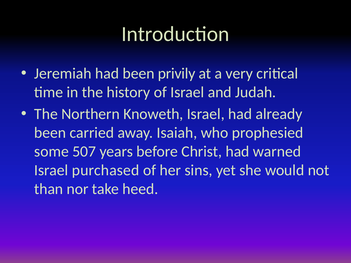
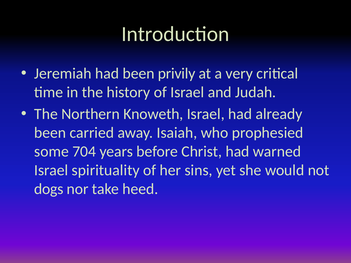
507: 507 -> 704 (84, 152)
purchased: purchased -> spirituality (106, 170)
than: than -> dogs (49, 189)
